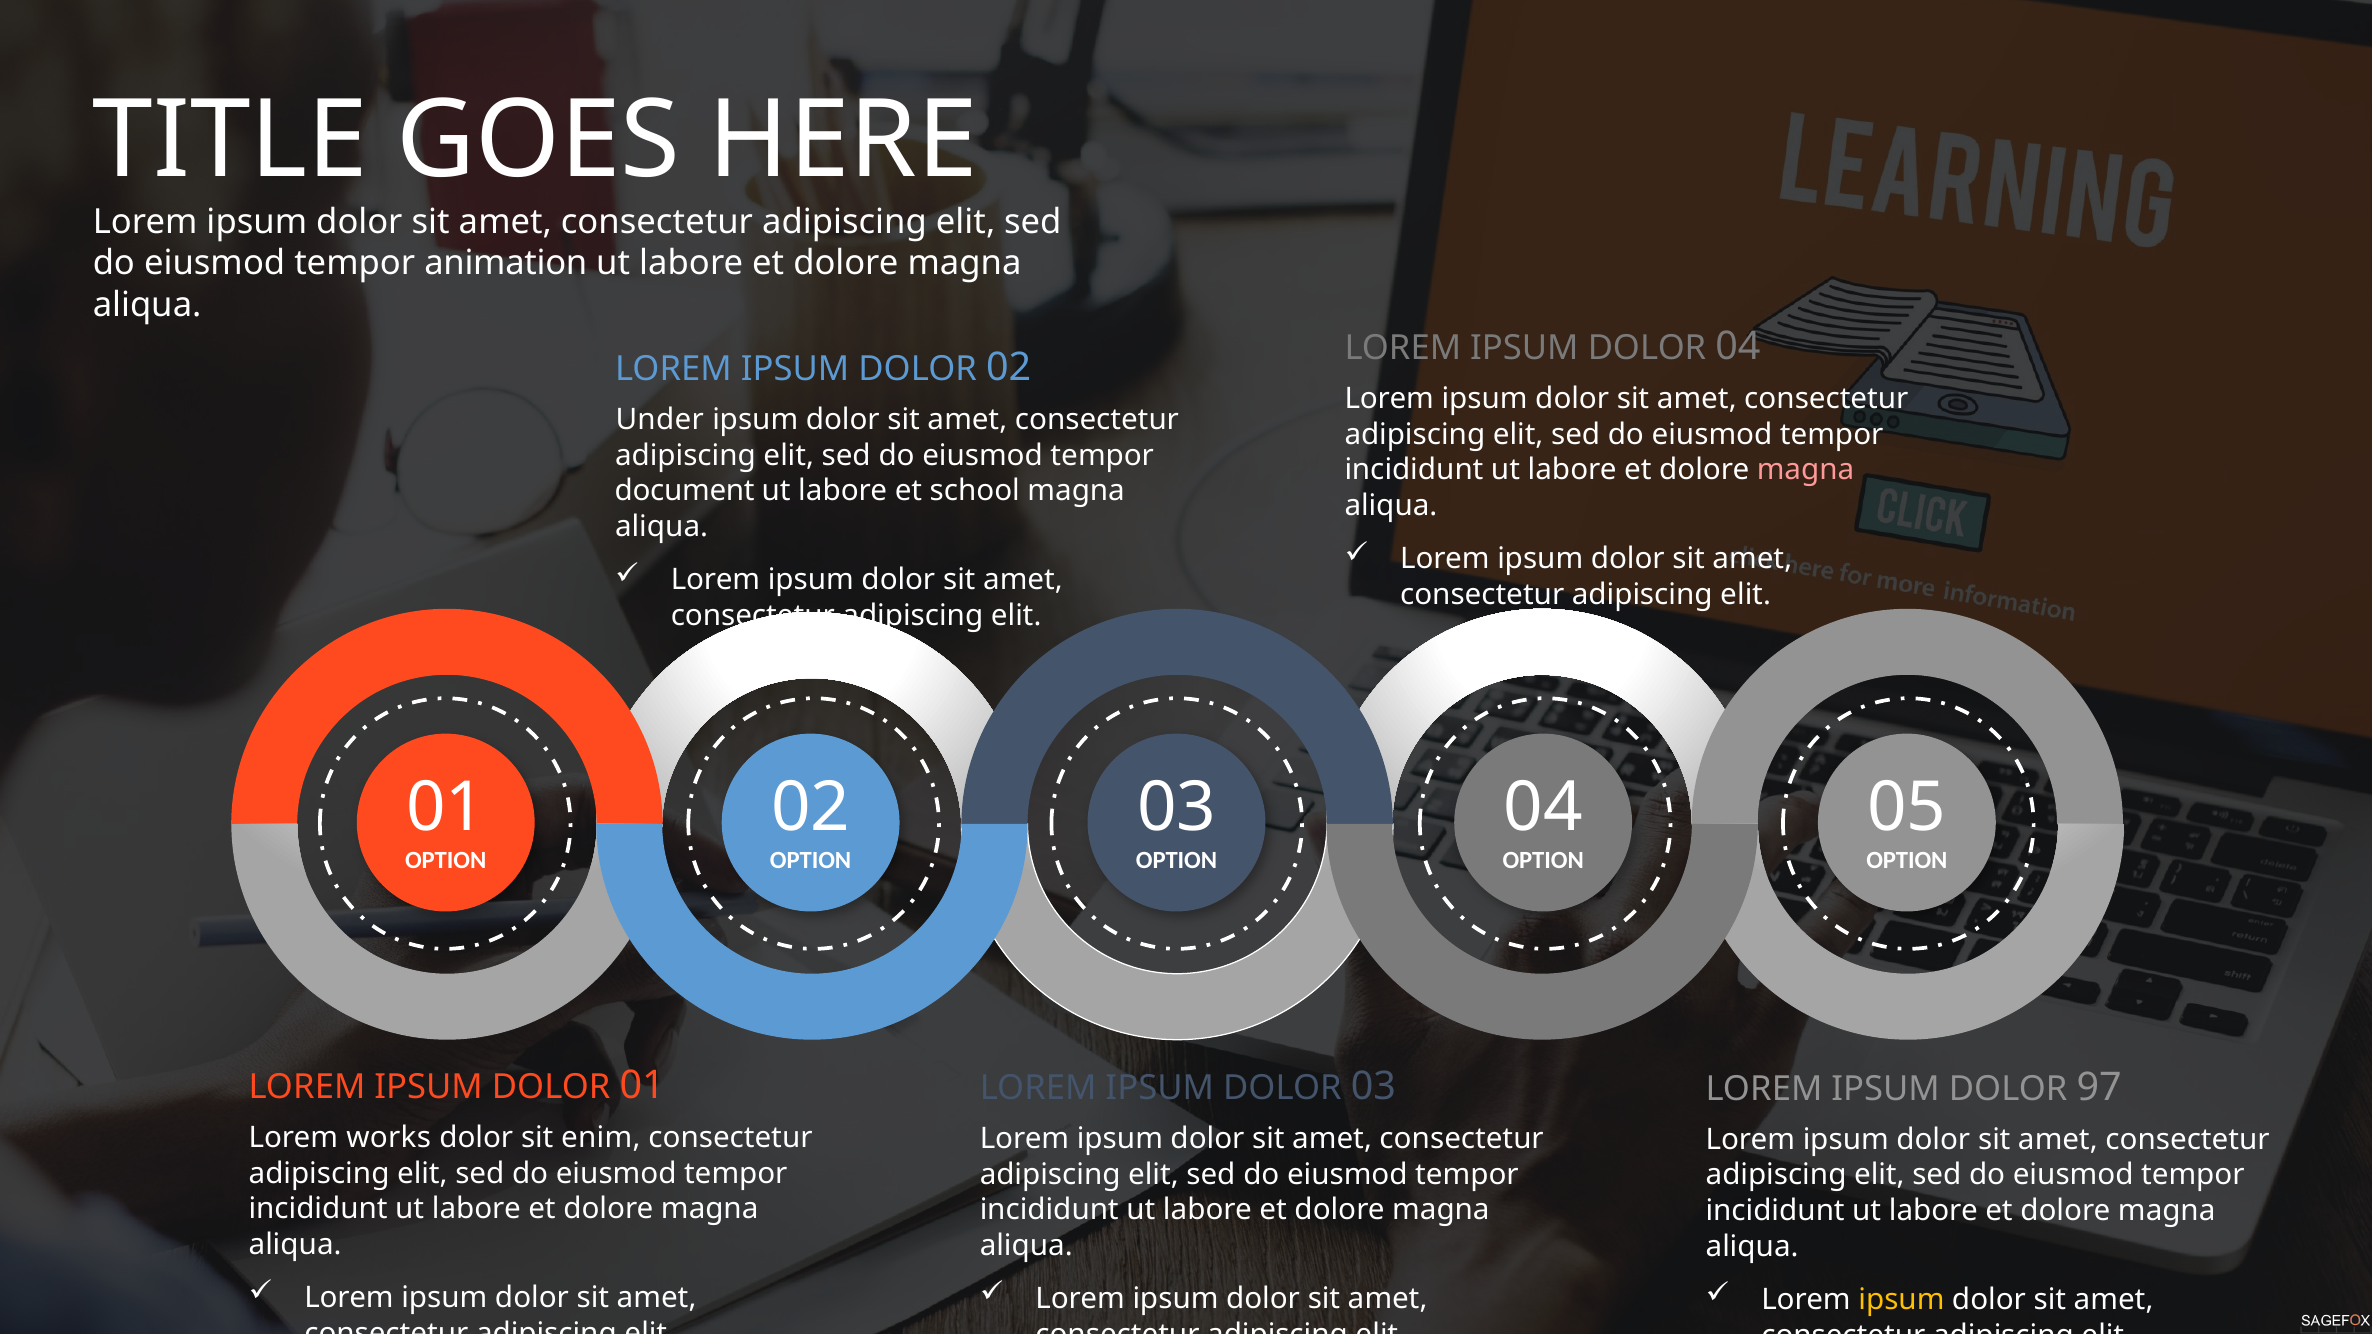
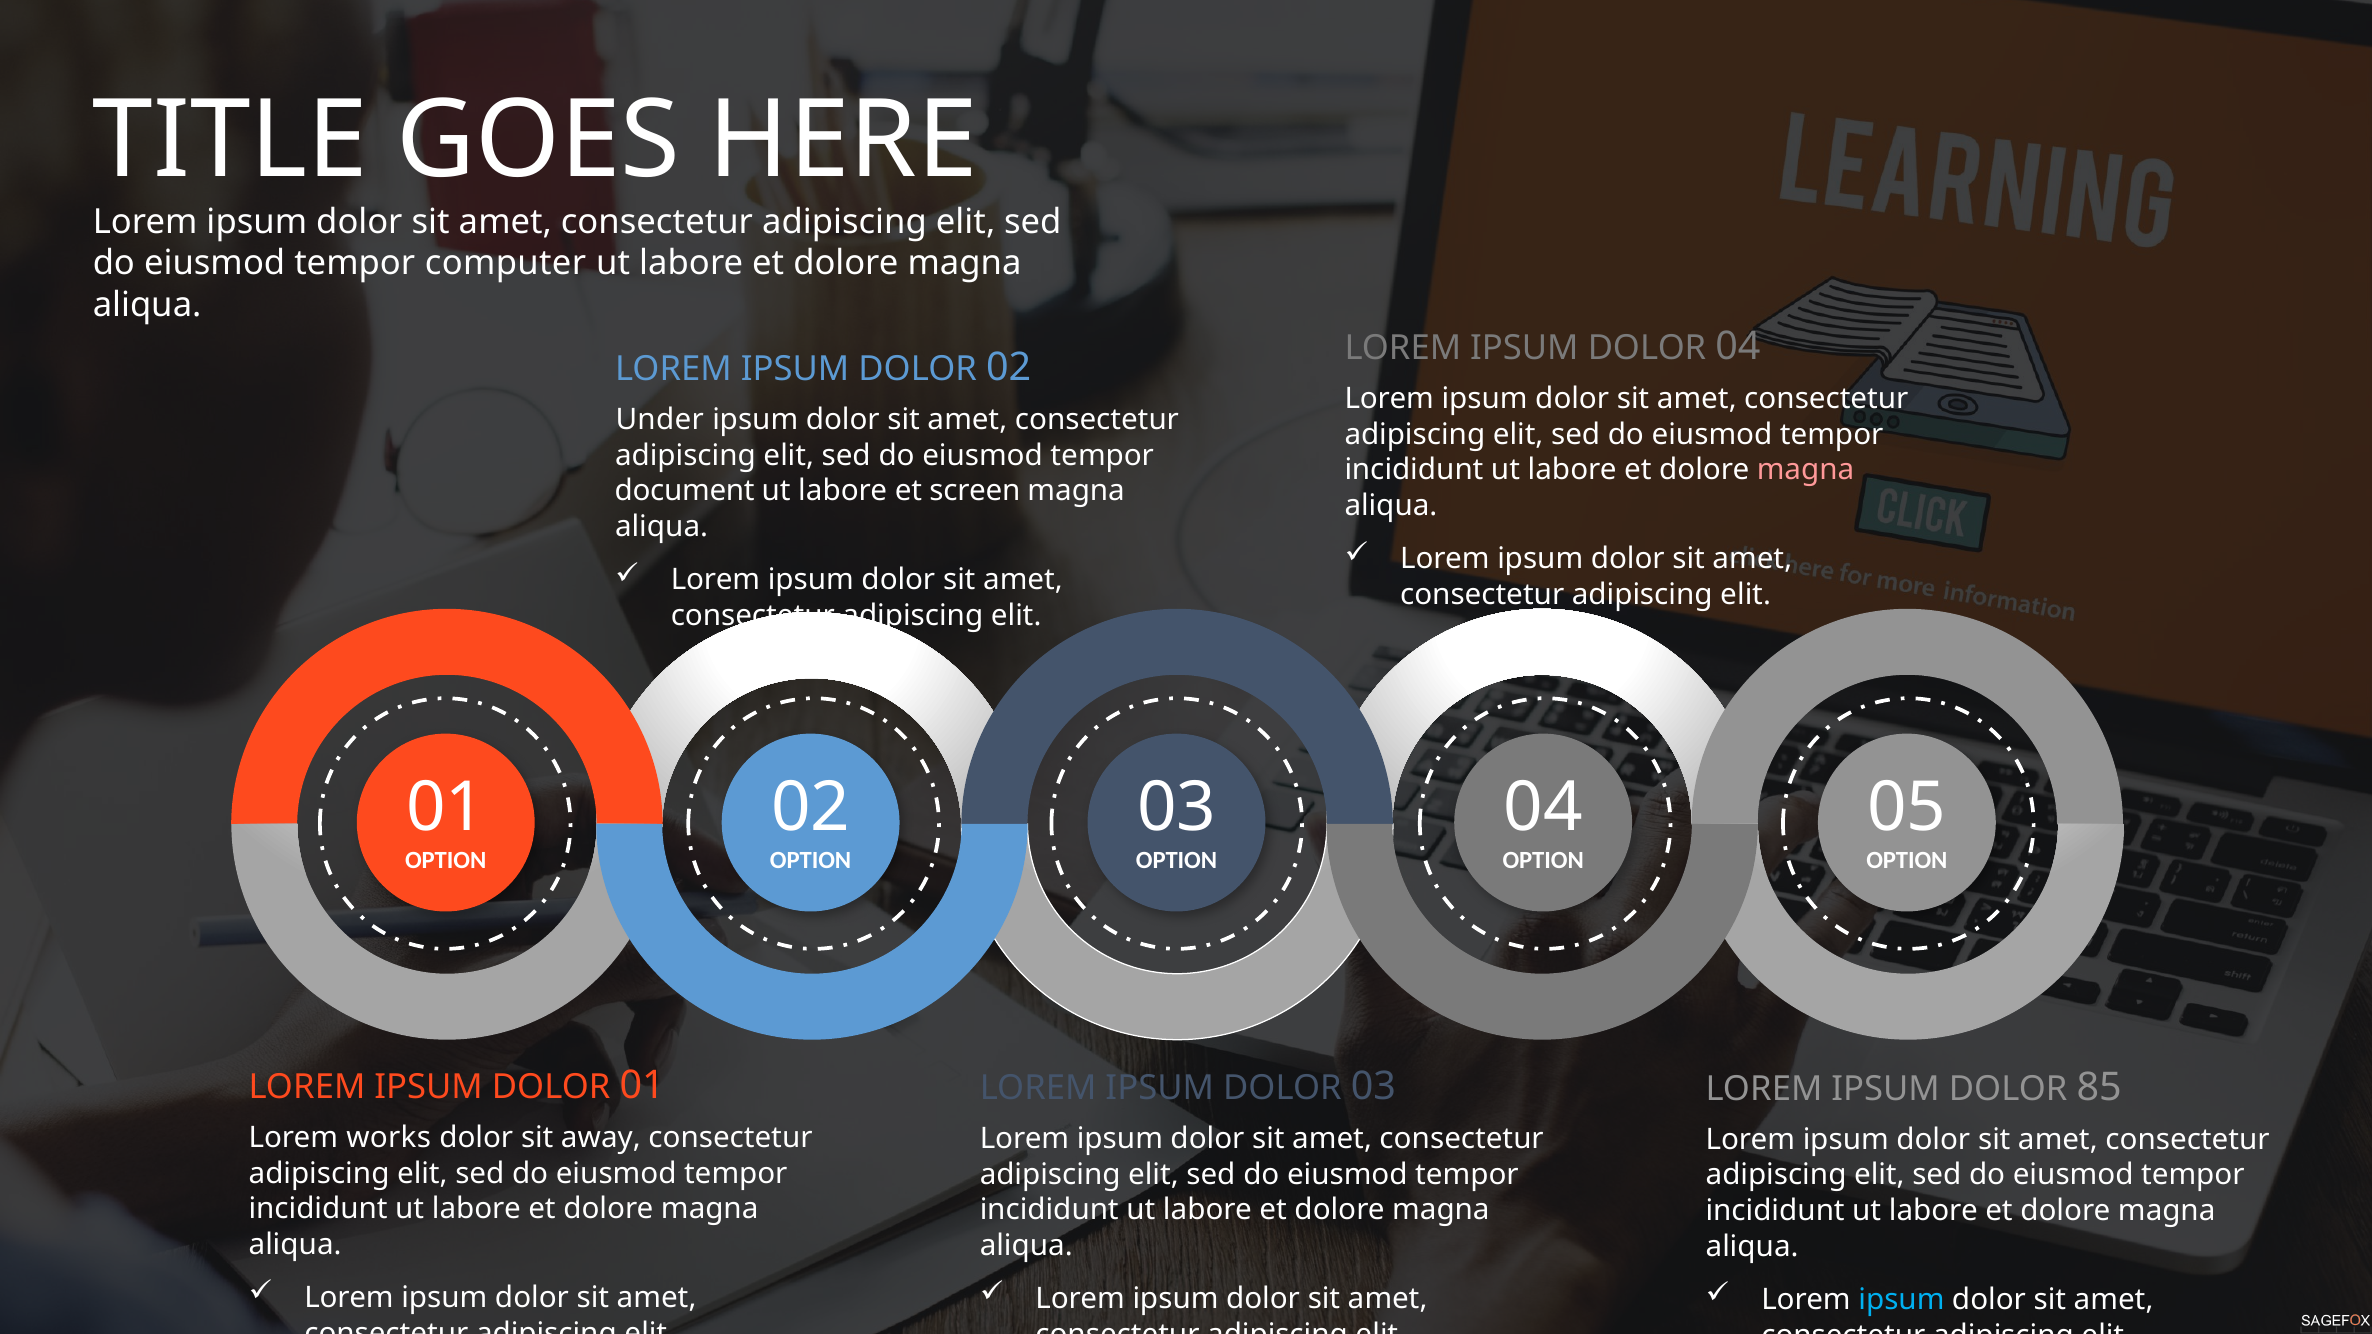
animation: animation -> computer (506, 263)
school: school -> screen (975, 491)
97: 97 -> 85 (2099, 1087)
enim: enim -> away (601, 1138)
ipsum colour: yellow -> light blue (1901, 1300)
